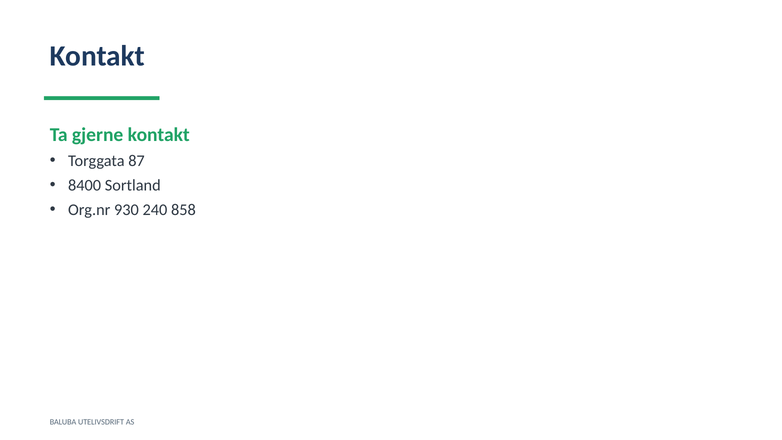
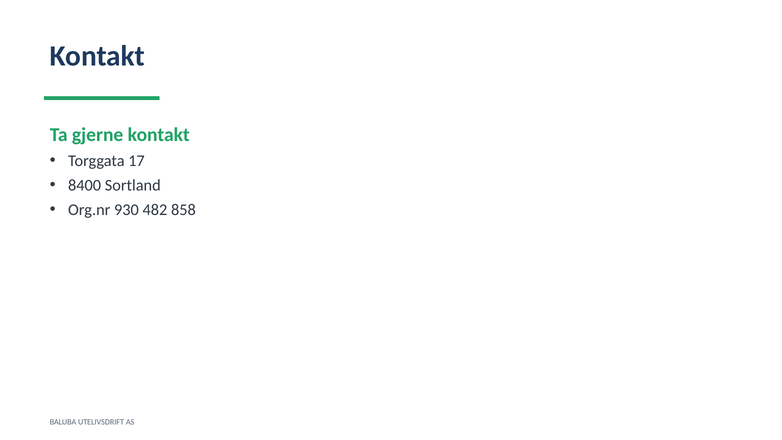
87: 87 -> 17 (137, 161)
240: 240 -> 482 (155, 210)
